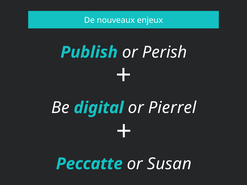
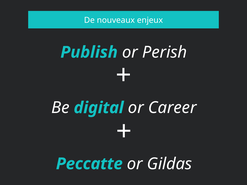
Pierrel: Pierrel -> Career (172, 108)
Susan: Susan -> Gildas (170, 164)
